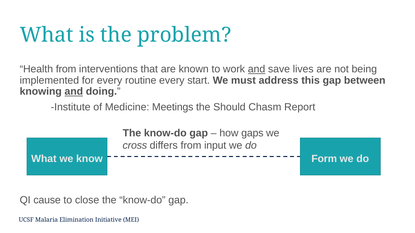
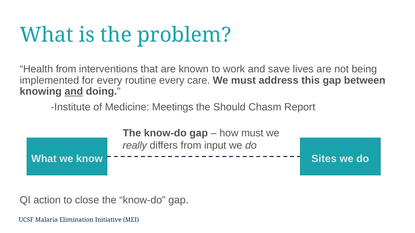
and underline: present -> none (257, 69)
start: start -> care (199, 80)
how gaps: gaps -> must (252, 133)
cross: cross -> really (135, 146)
Form: Form -> Sites (324, 159)
cause: cause -> action (47, 200)
